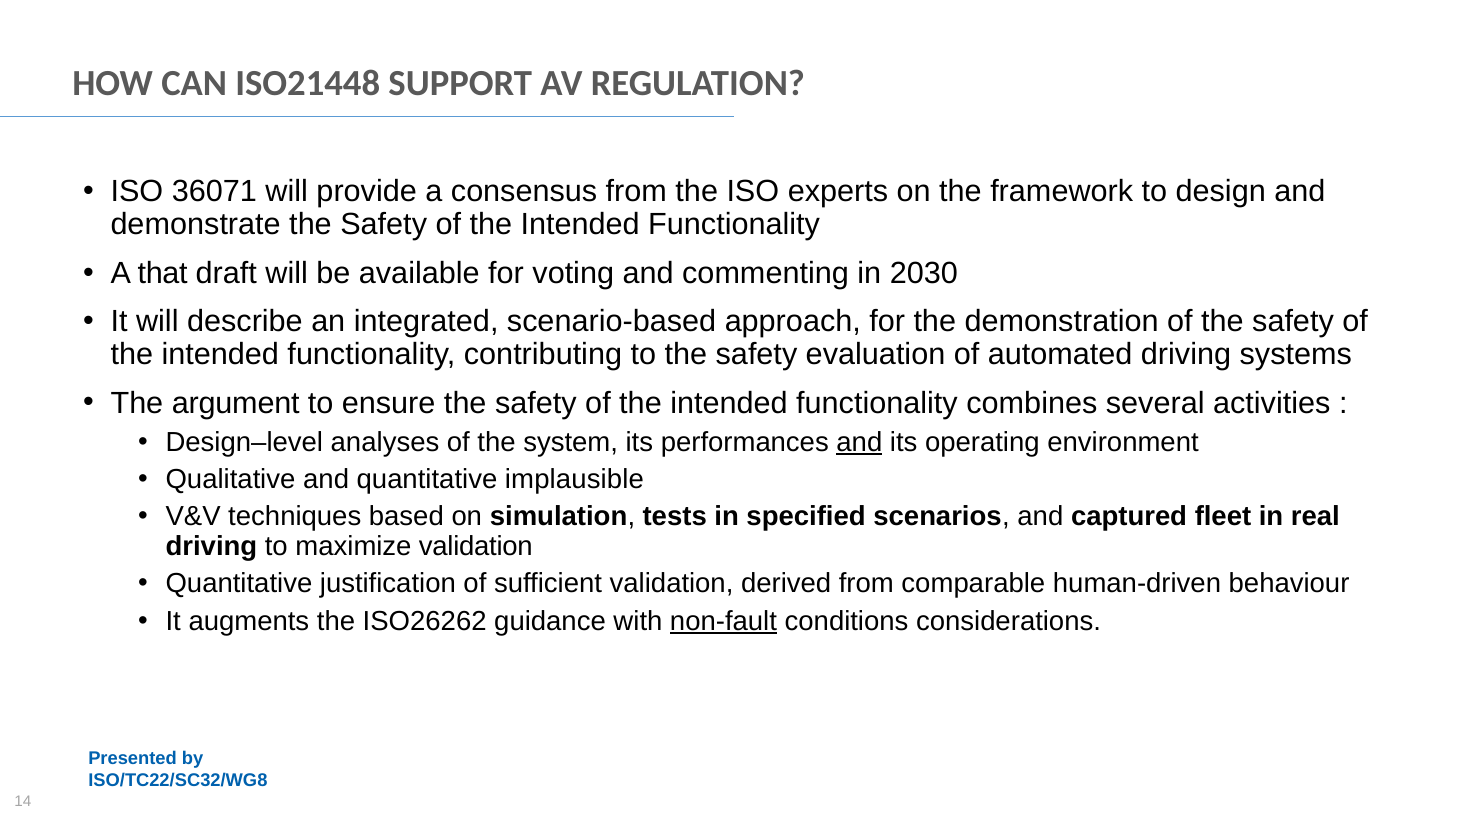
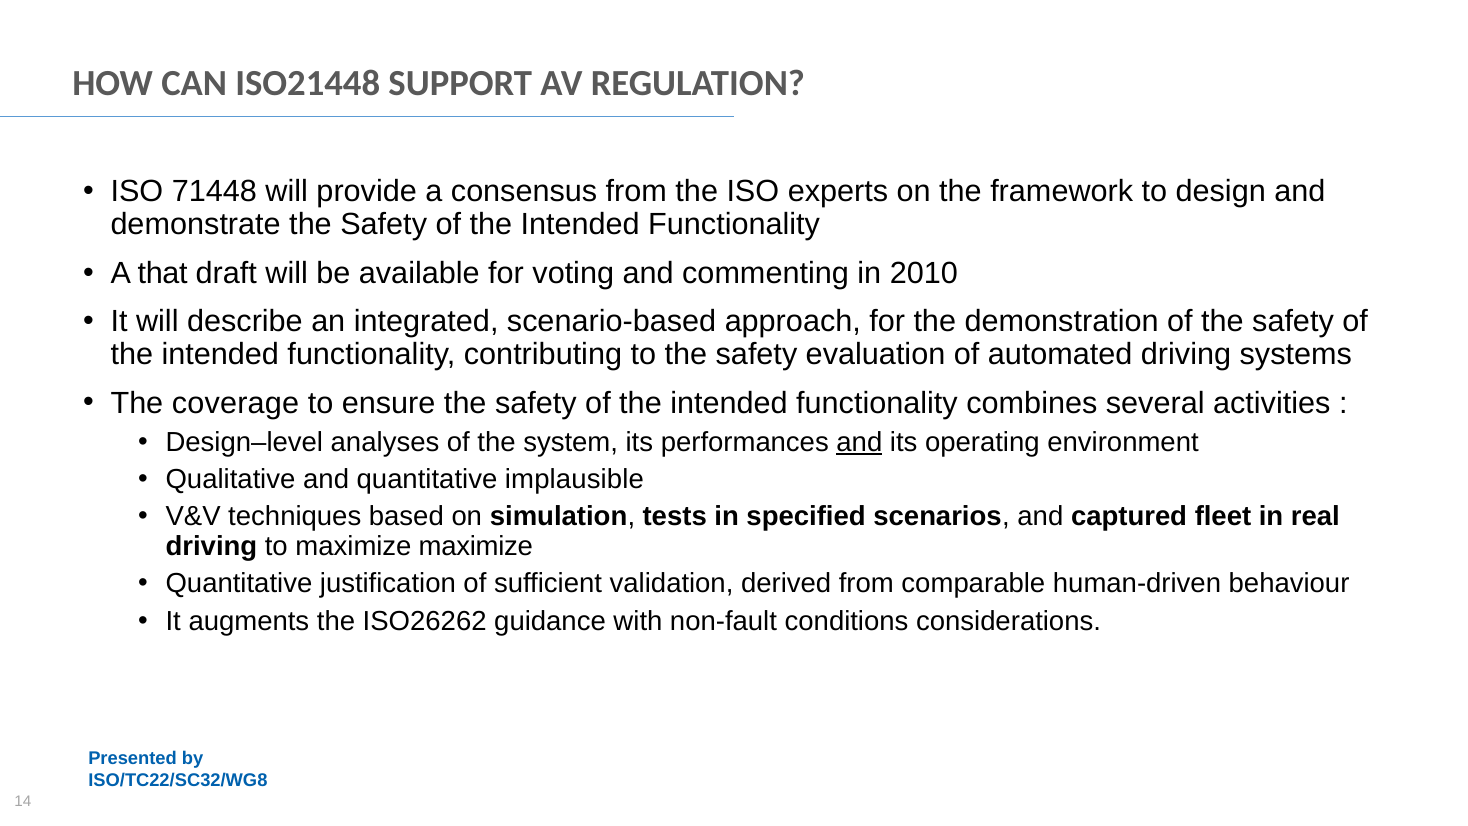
36071: 36071 -> 71448 (214, 192)
2030: 2030 -> 2010 (924, 273)
argument: argument -> coverage (235, 403)
maximize validation: validation -> maximize (476, 546)
non-fault underline: present -> none (723, 621)
